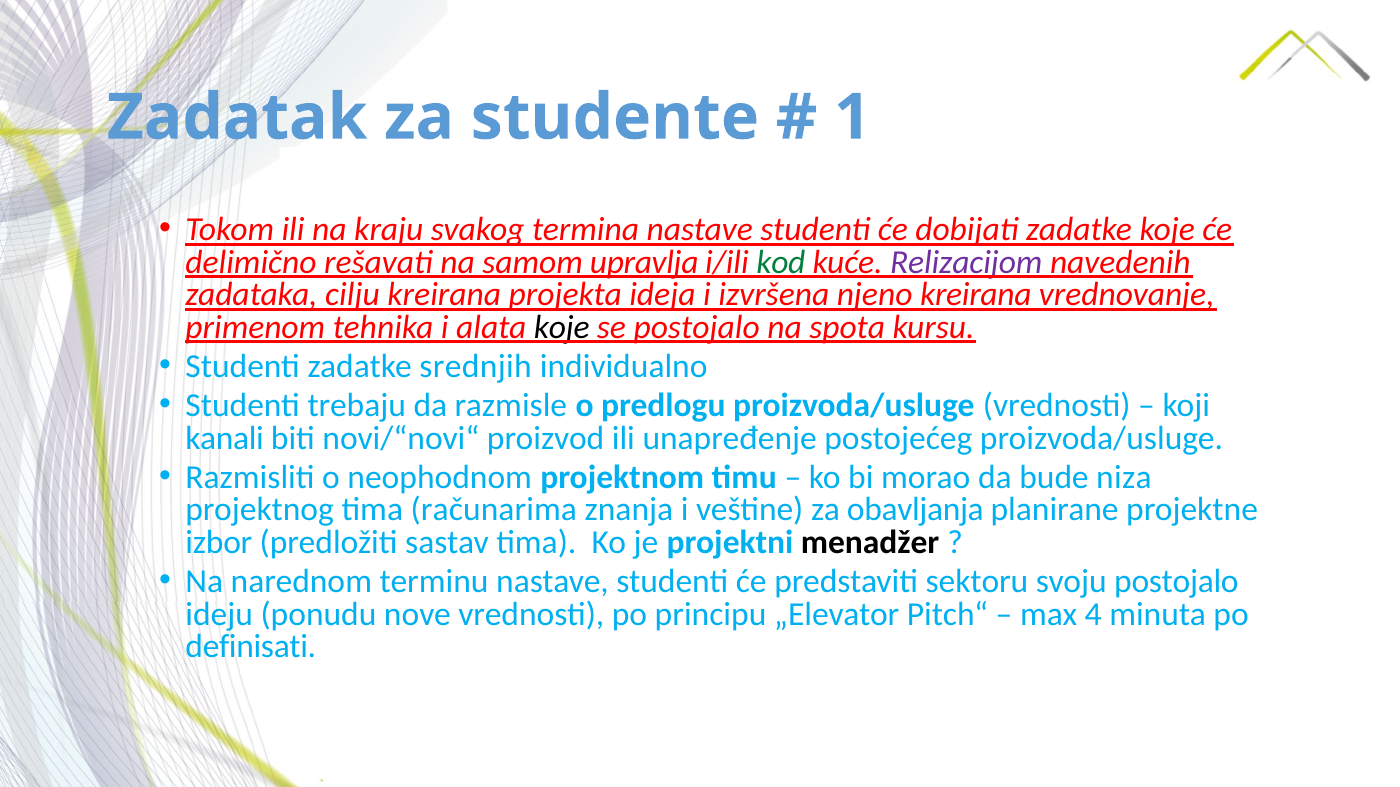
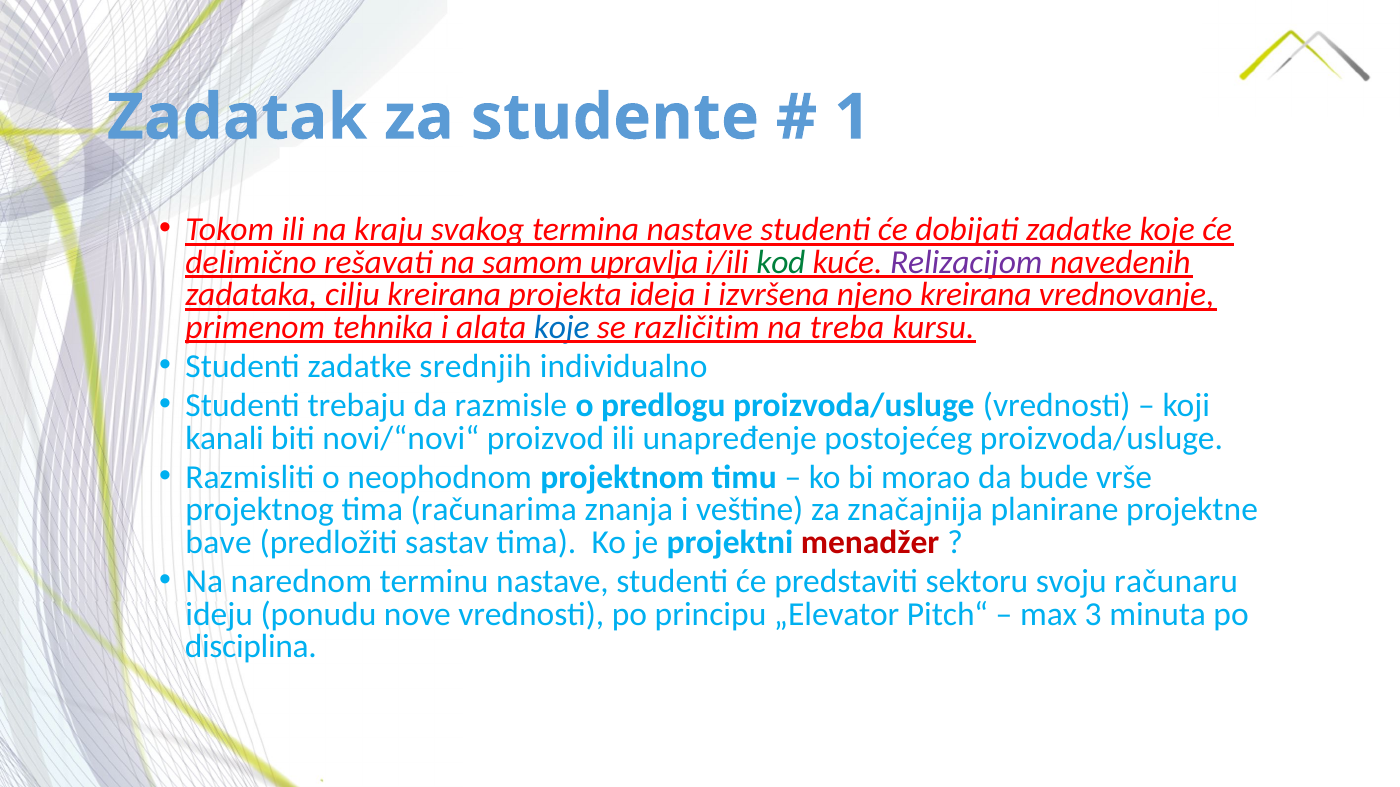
koje colour: black -> blue (562, 328)
se postojalo: postojalo -> različitim (697, 328)
spota: spota -> treba (847, 328)
niza: niza -> vrše (1124, 478)
obavljanja: obavljanja -> značajnija (915, 510)
izbor: izbor -> bave (219, 543)
menadžer colour: black -> red (870, 543)
svoju postojalo: postojalo -> računaru (1176, 582)
4: 4 -> 3 (1093, 614)
definisati: definisati -> disciplina (251, 647)
